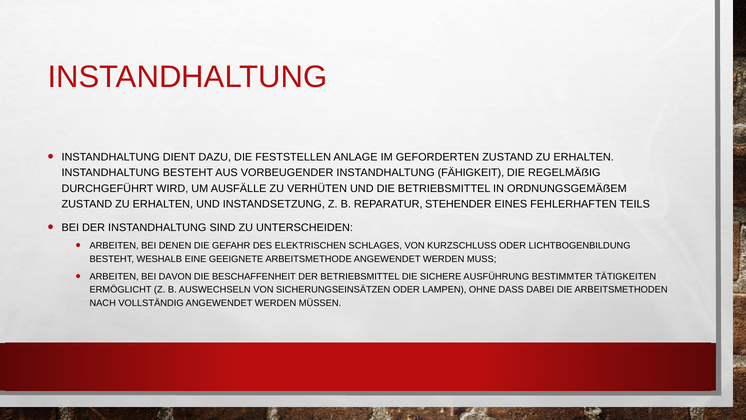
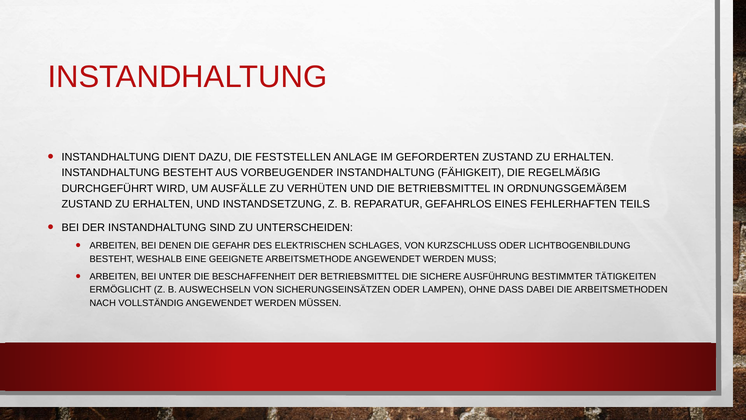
STEHENDER: STEHENDER -> GEFAHRLOS (458, 204)
DAVON: DAVON -> UNTER (175, 276)
